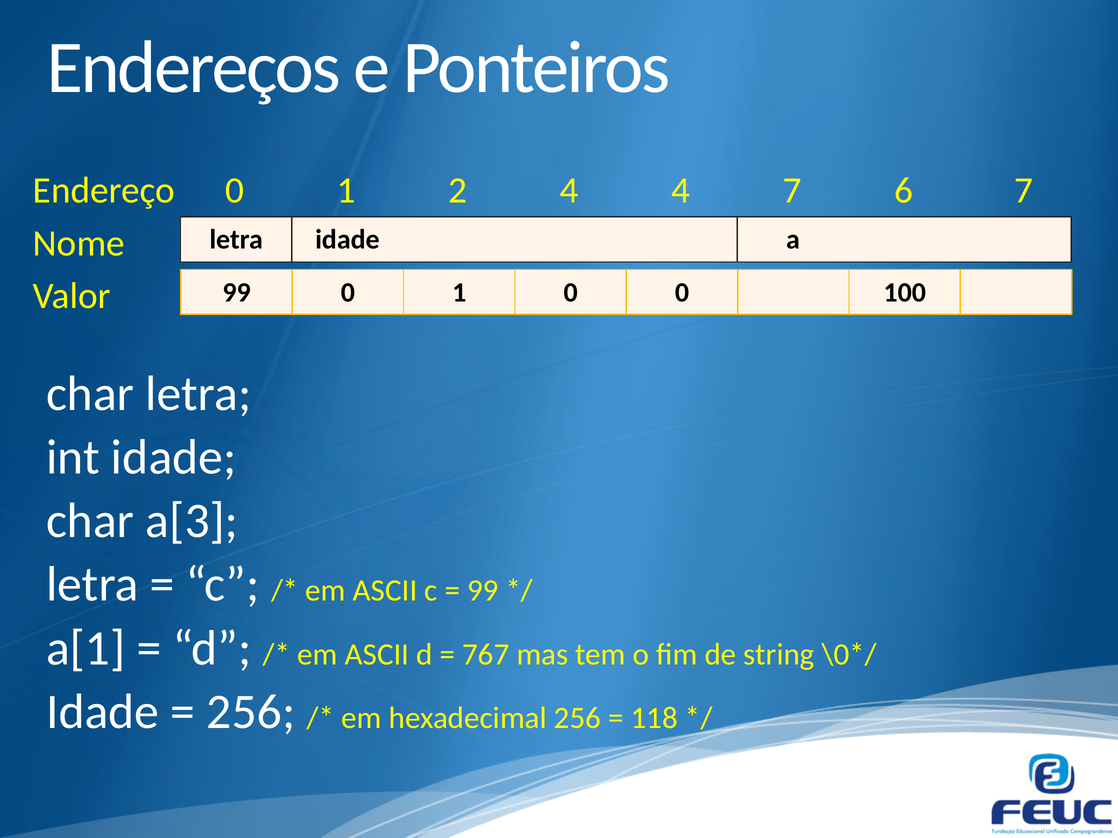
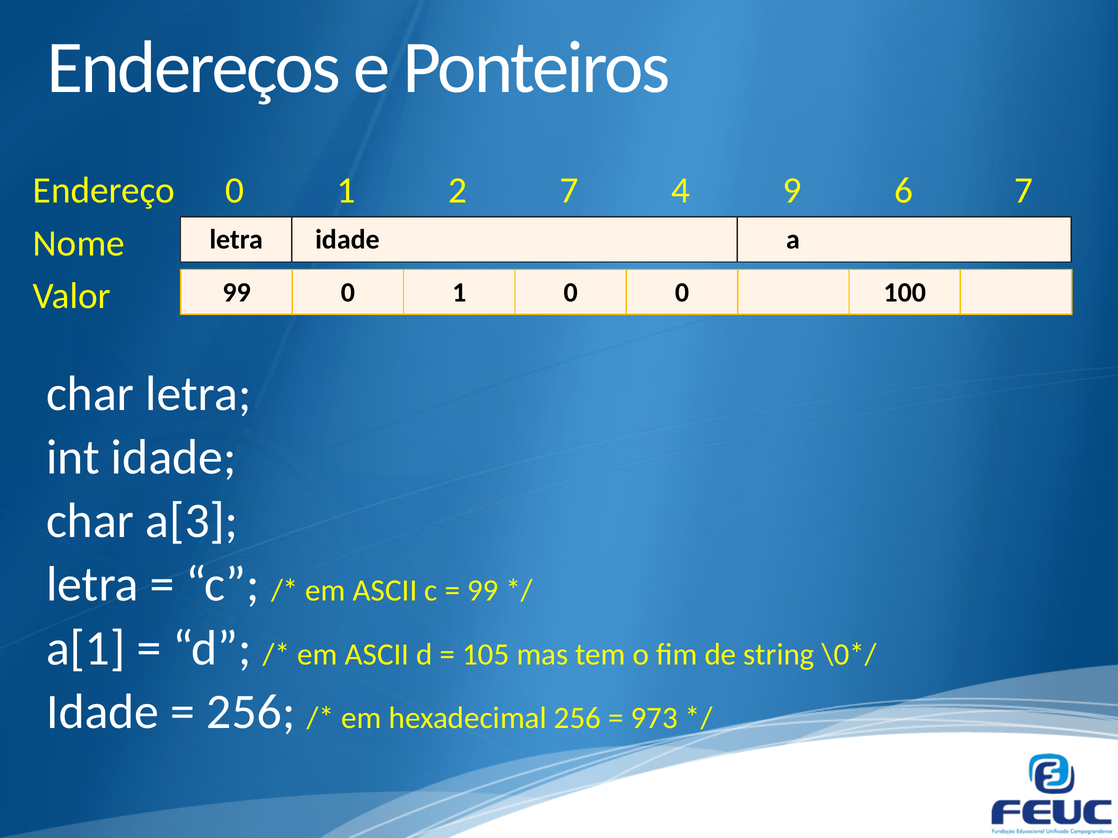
2 4: 4 -> 7 (569, 190)
4 7: 7 -> 9 (792, 190)
767: 767 -> 105 (486, 655)
118: 118 -> 973 (654, 718)
